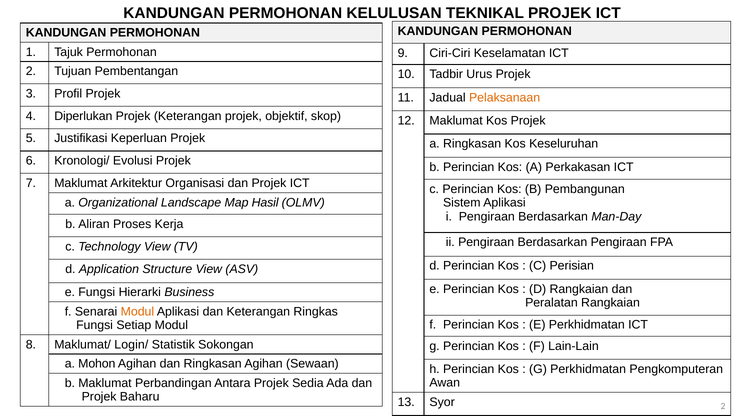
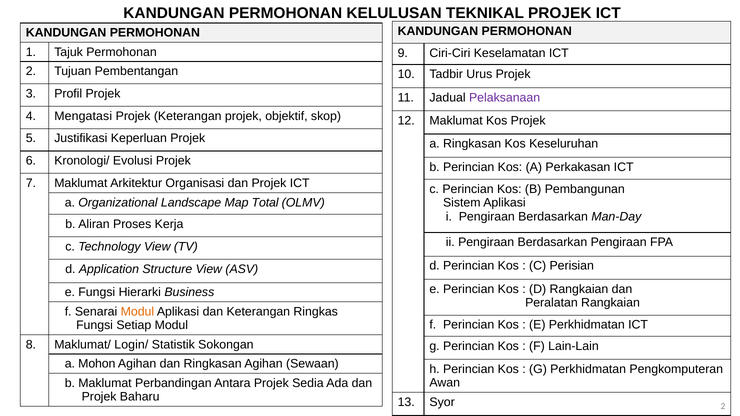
Pelaksanaan colour: orange -> purple (505, 98)
Diperlukan: Diperlukan -> Mengatasi (83, 116)
Hasil: Hasil -> Total (265, 203)
